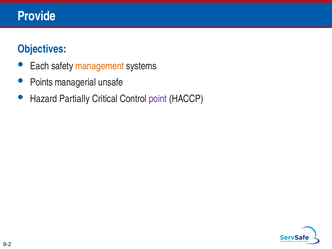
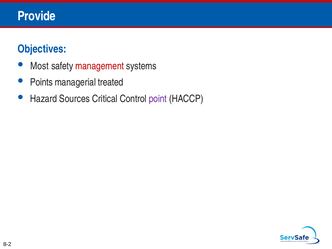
Each: Each -> Most (40, 66)
management colour: orange -> red (100, 66)
unsafe: unsafe -> treated (111, 82)
Partially: Partially -> Sources (75, 99)
